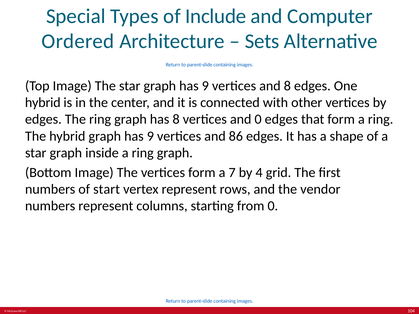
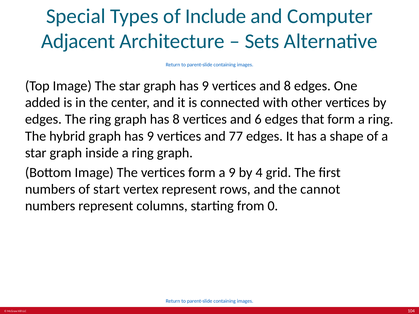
Ordered: Ordered -> Adjacent (78, 41)
hybrid: hybrid -> added (43, 103)
and 0: 0 -> 6 (258, 119)
86: 86 -> 77 (236, 136)
a 7: 7 -> 9 (232, 173)
vendor: vendor -> cannot (320, 189)
